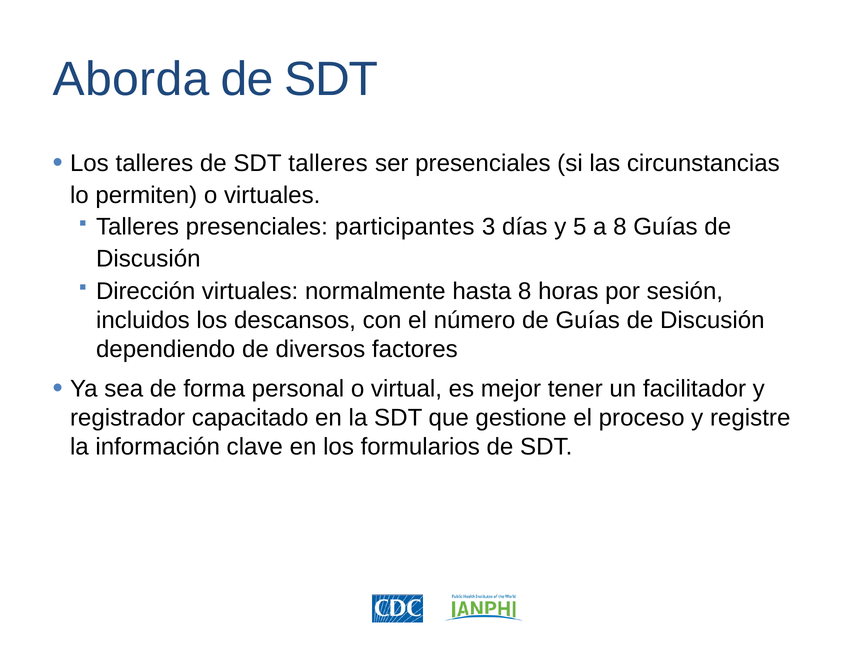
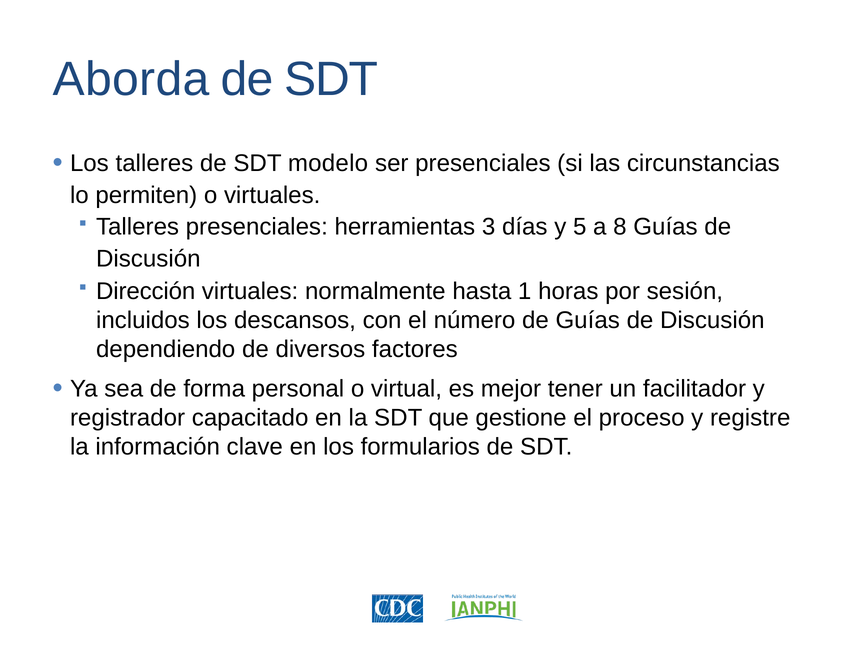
SDT talleres: talleres -> modelo (328, 163)
participantes: participantes -> herramientas (405, 227)
hasta 8: 8 -> 1 (525, 291)
